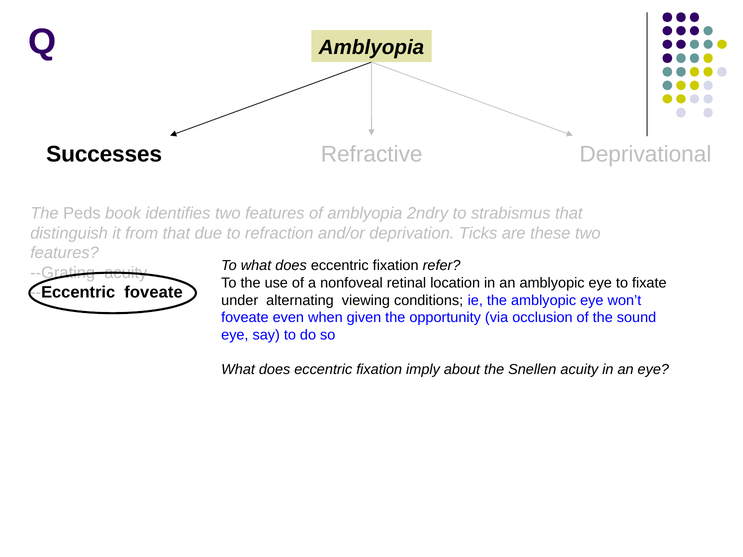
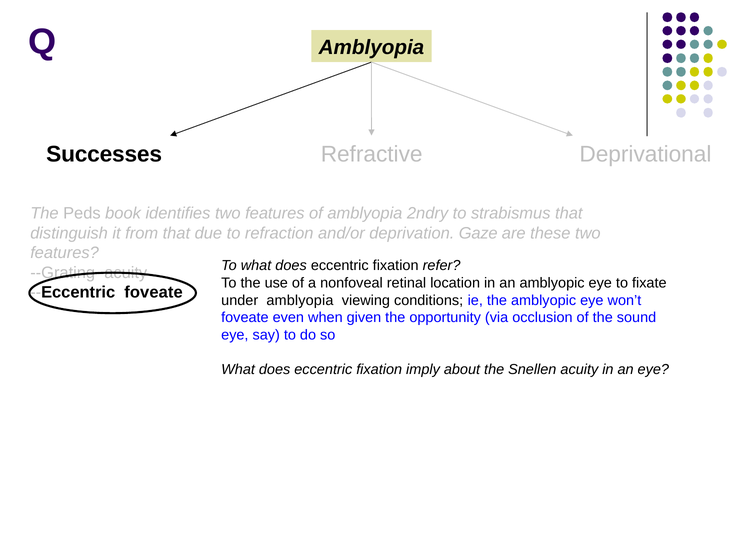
Ticks: Ticks -> Gaze (478, 233)
under alternating: alternating -> amblyopia (300, 300)
